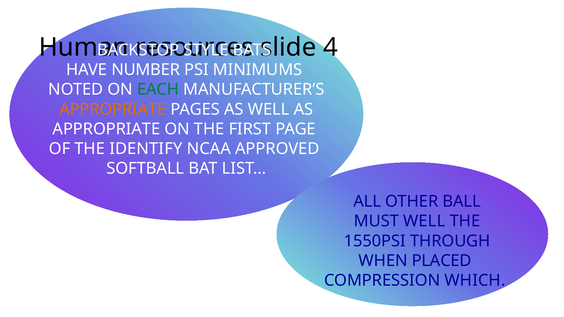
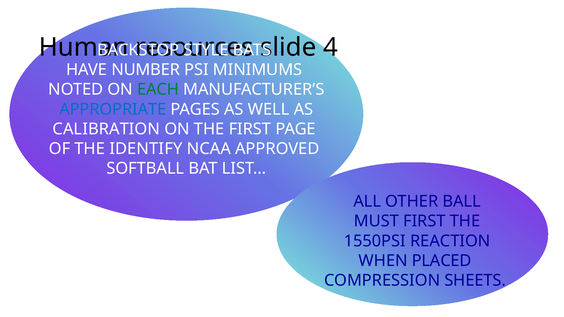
APPROPRIATE colour: orange -> blue (113, 109)
APPROPRIATE: APPROPRIATE -> CALIBRATION (106, 129)
MUST WELL: WELL -> FIRST (424, 221)
THROUGH: THROUGH -> REACTION (450, 241)
WHICH: WHICH -> SHEETS (475, 281)
